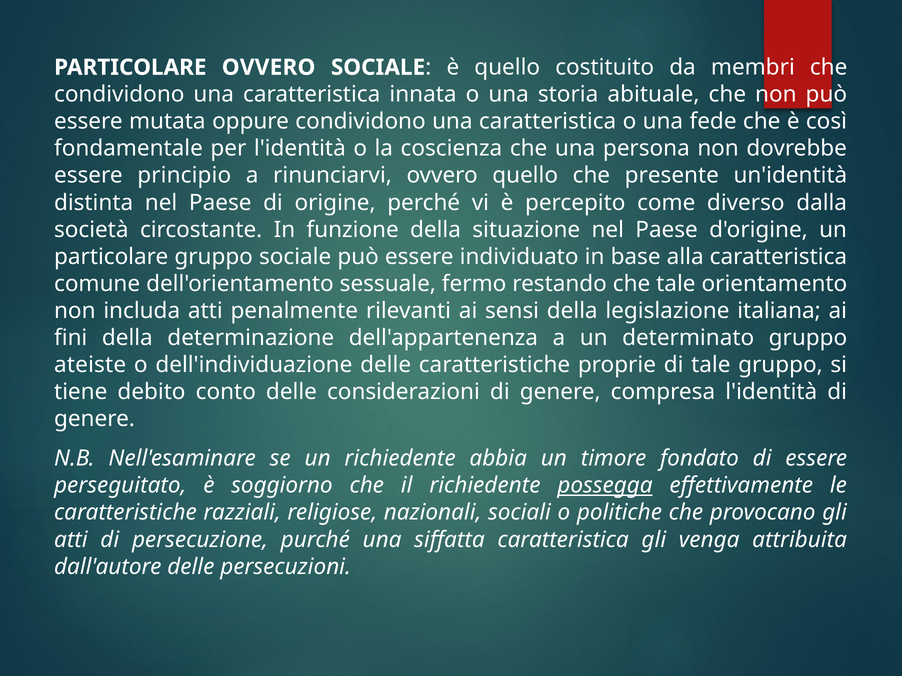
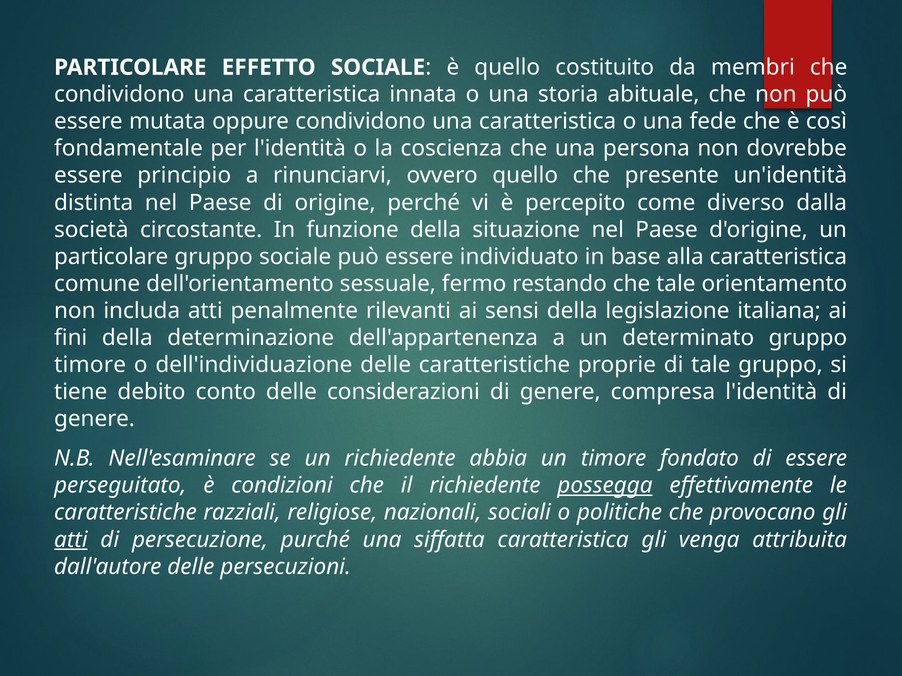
PARTICOLARE OVVERO: OVVERO -> EFFETTO (269, 67)
ateiste: ateiste -> timore (90, 365)
soggiorno: soggiorno -> condizioni (282, 486)
atti underline: none -> present (71, 540)
